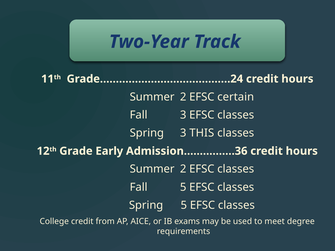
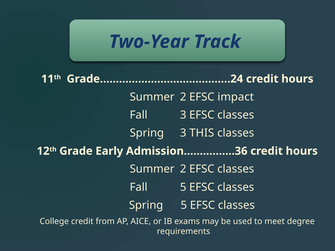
certain: certain -> impact (236, 97)
